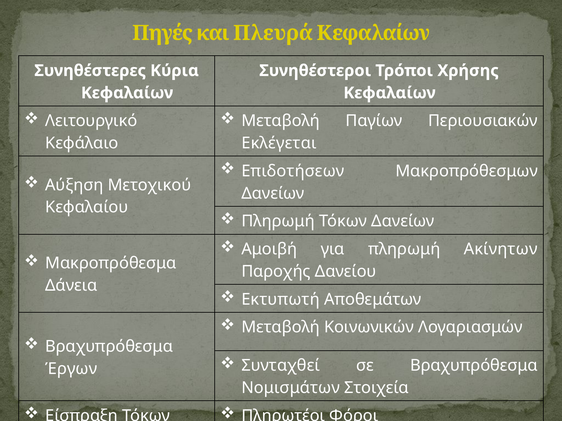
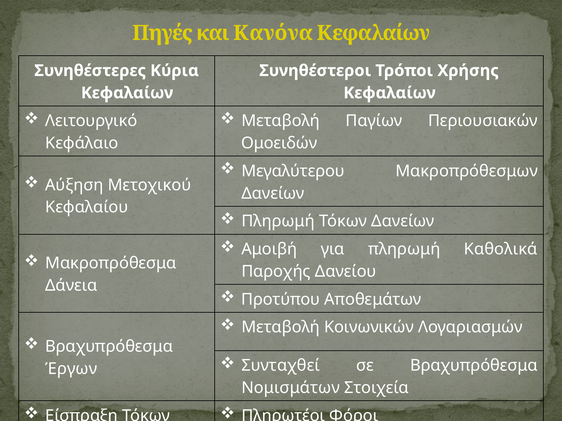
Πλευρά: Πλευρά -> Κανόνα (273, 33)
Εκλέγεται: Εκλέγεται -> Ομοειδών (279, 143)
Επιδοτήσεων: Επιδοτήσεων -> Μεγαλύτερου (293, 171)
Ακίνητων: Ακίνητων -> Καθολικά (501, 249)
Εκτυπωτή: Εκτυπωτή -> Προτύπου (281, 300)
